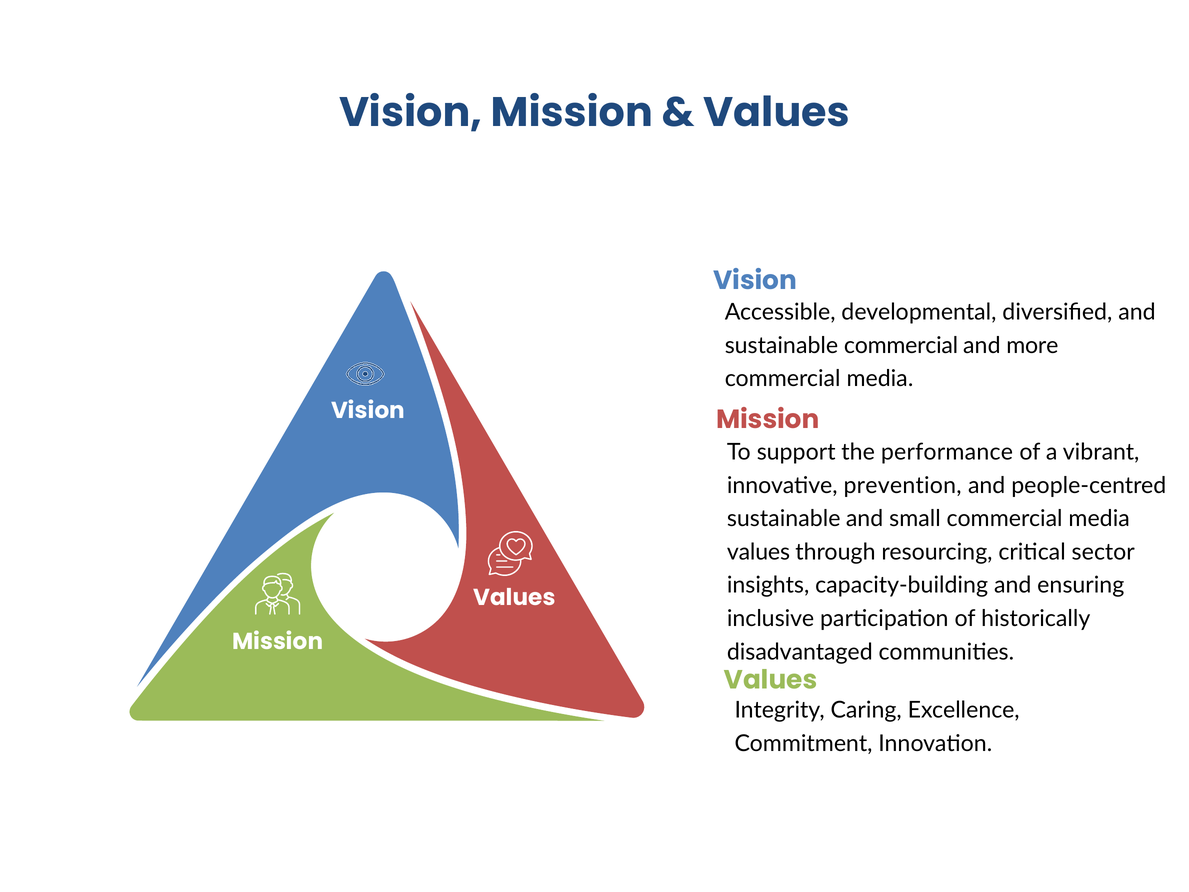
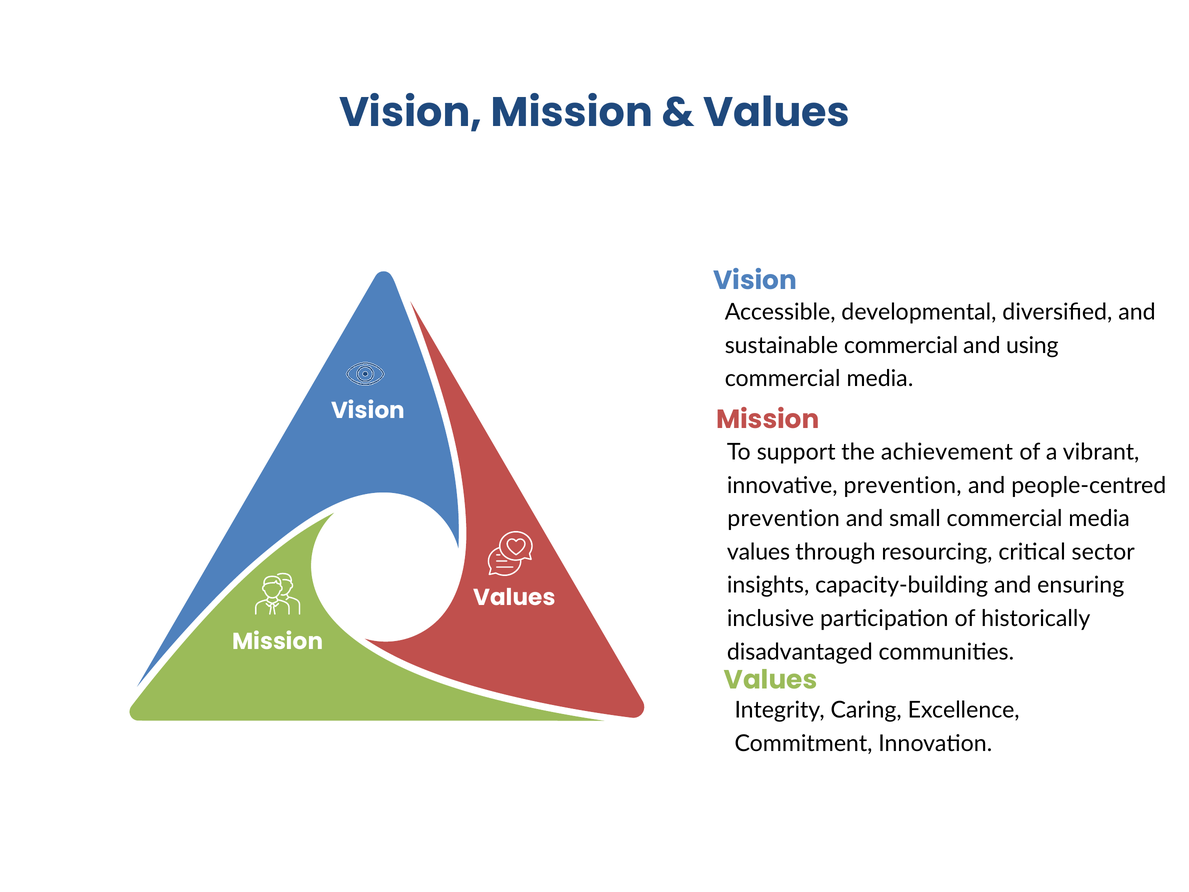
more: more -> using (1032, 345)
performance: performance -> achievement (947, 452)
sustainable: sustainable -> prevention (784, 519)
